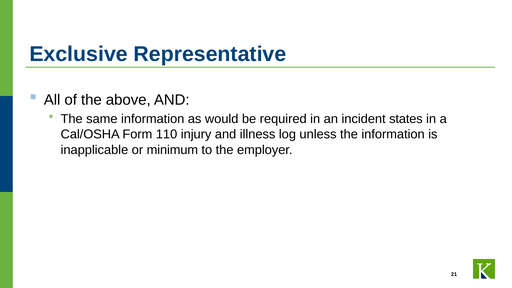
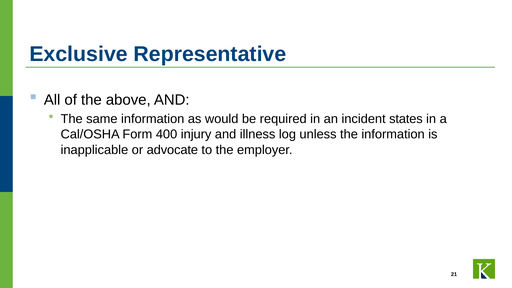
110: 110 -> 400 (167, 134)
minimum: minimum -> advocate (172, 150)
